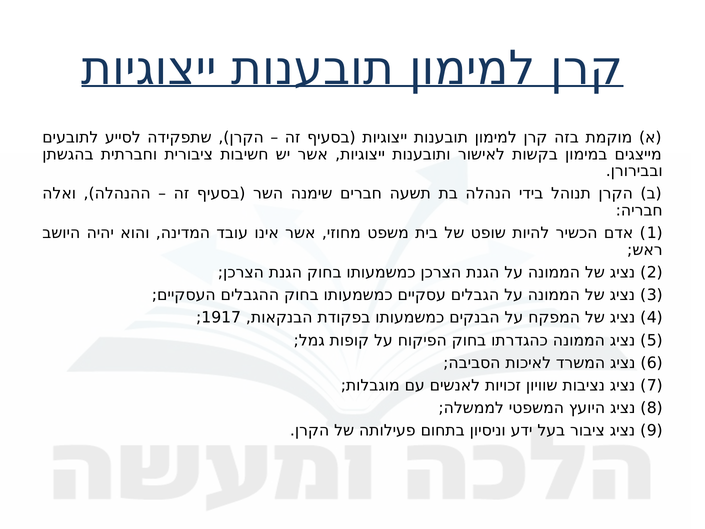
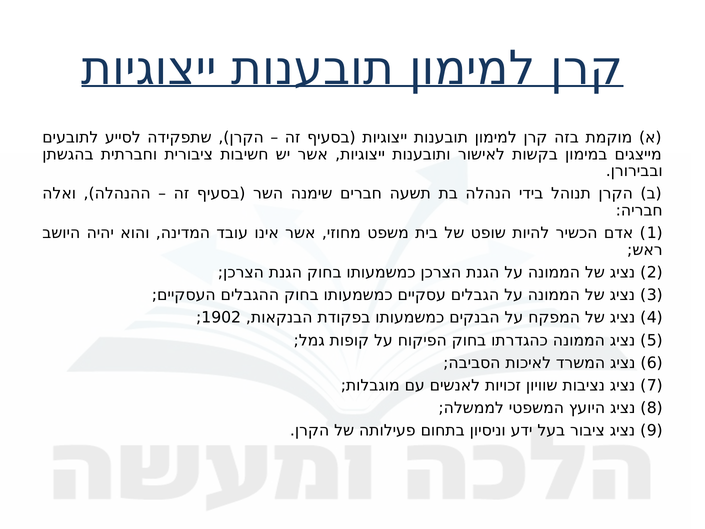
1917: 1917 -> 1902 (221, 318)
